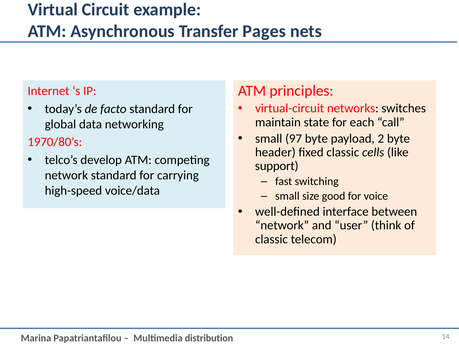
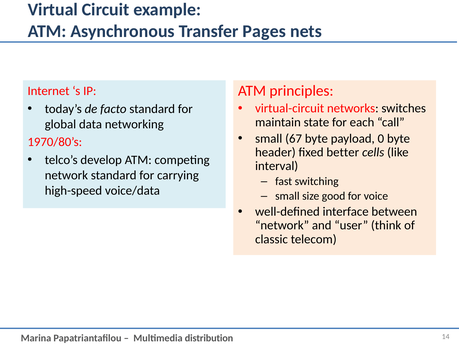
97: 97 -> 67 (294, 139)
2: 2 -> 0 (381, 139)
fixed classic: classic -> better (343, 152)
support: support -> interval (277, 166)
